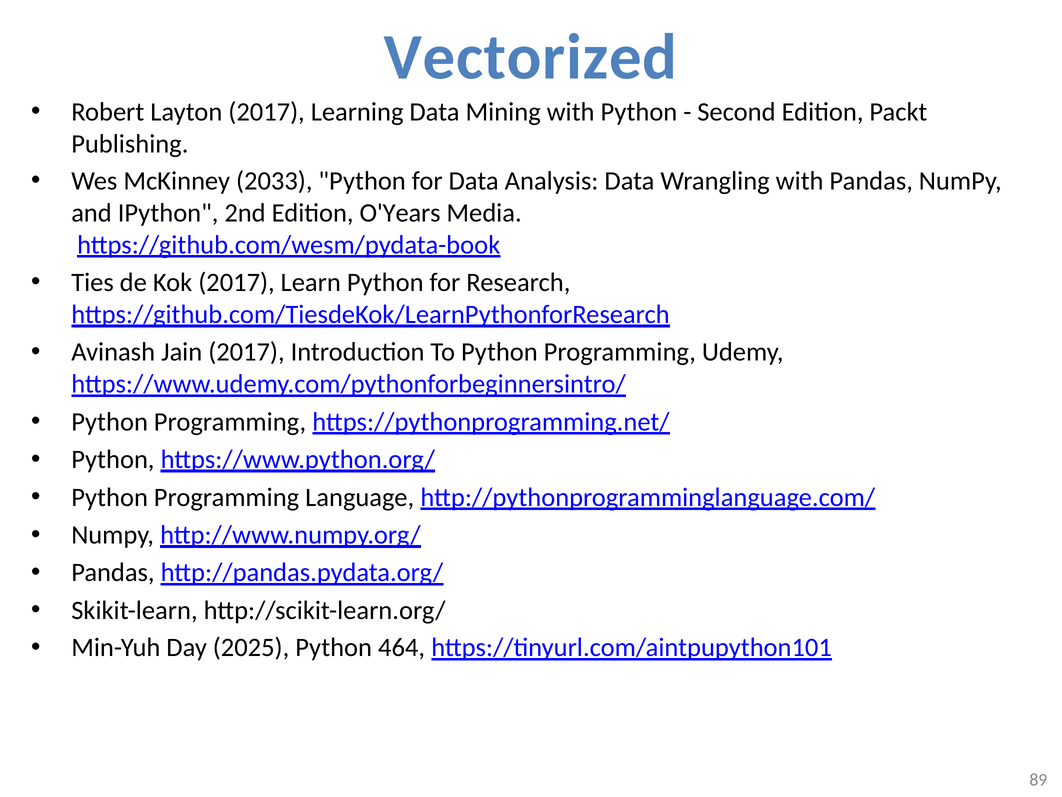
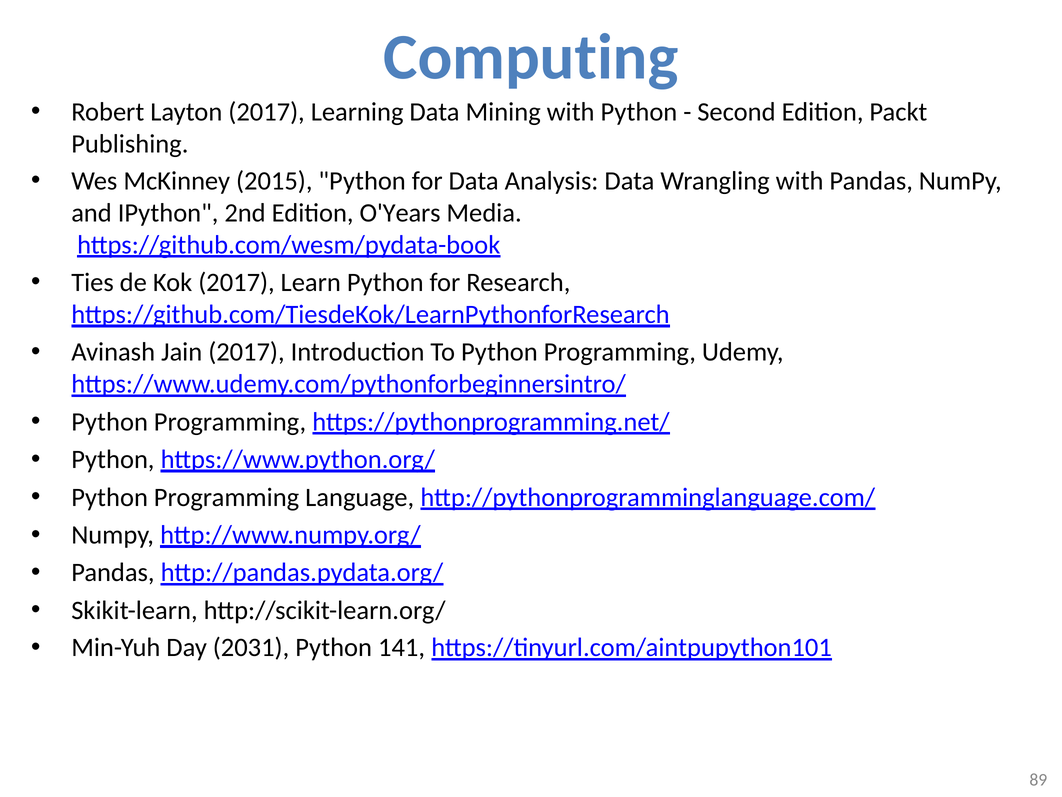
Vectorized: Vectorized -> Computing (531, 57)
2033: 2033 -> 2015 (274, 181)
2025: 2025 -> 2031 (251, 647)
464: 464 -> 141 (402, 647)
